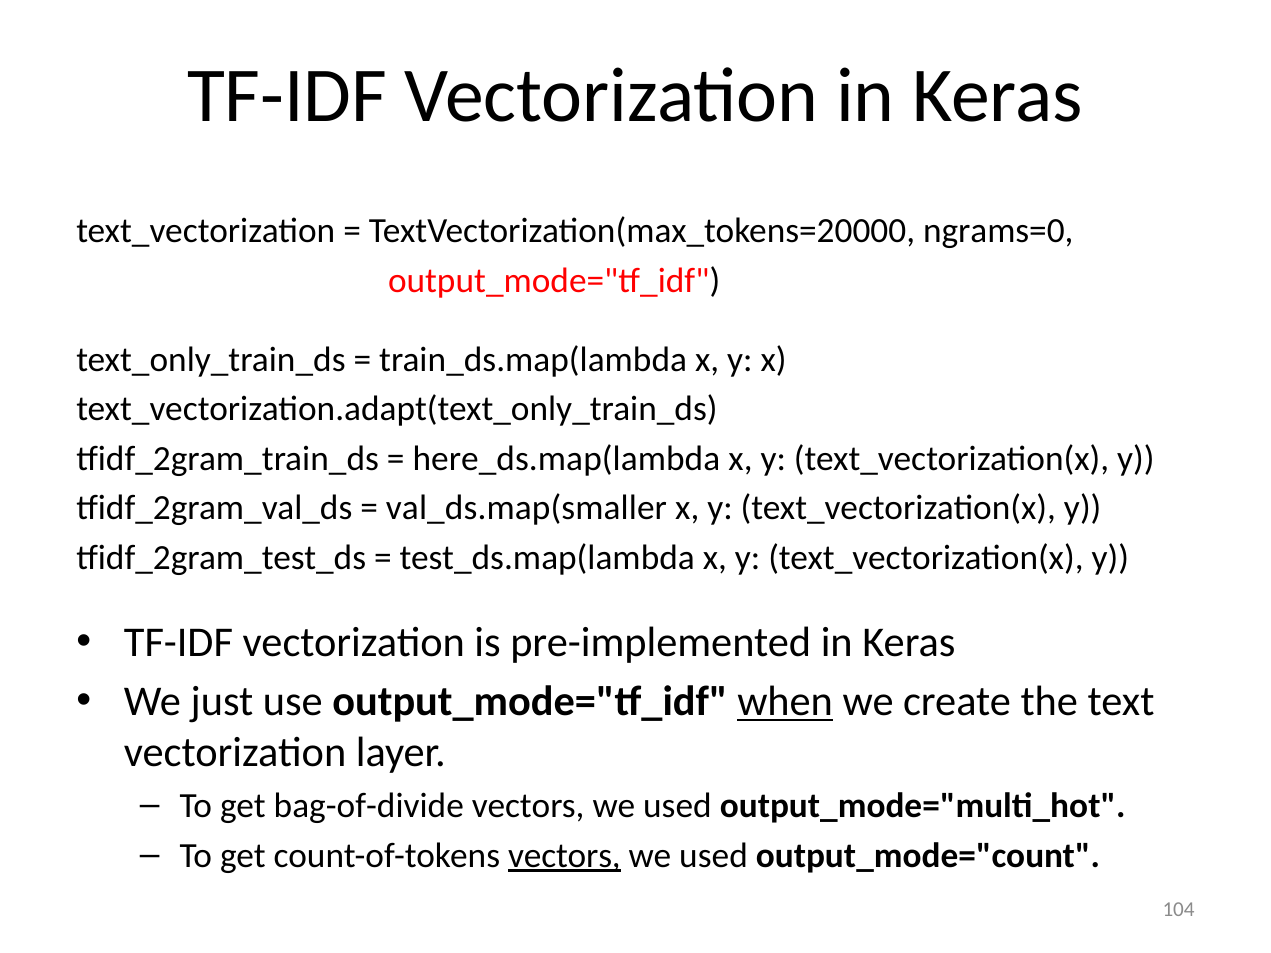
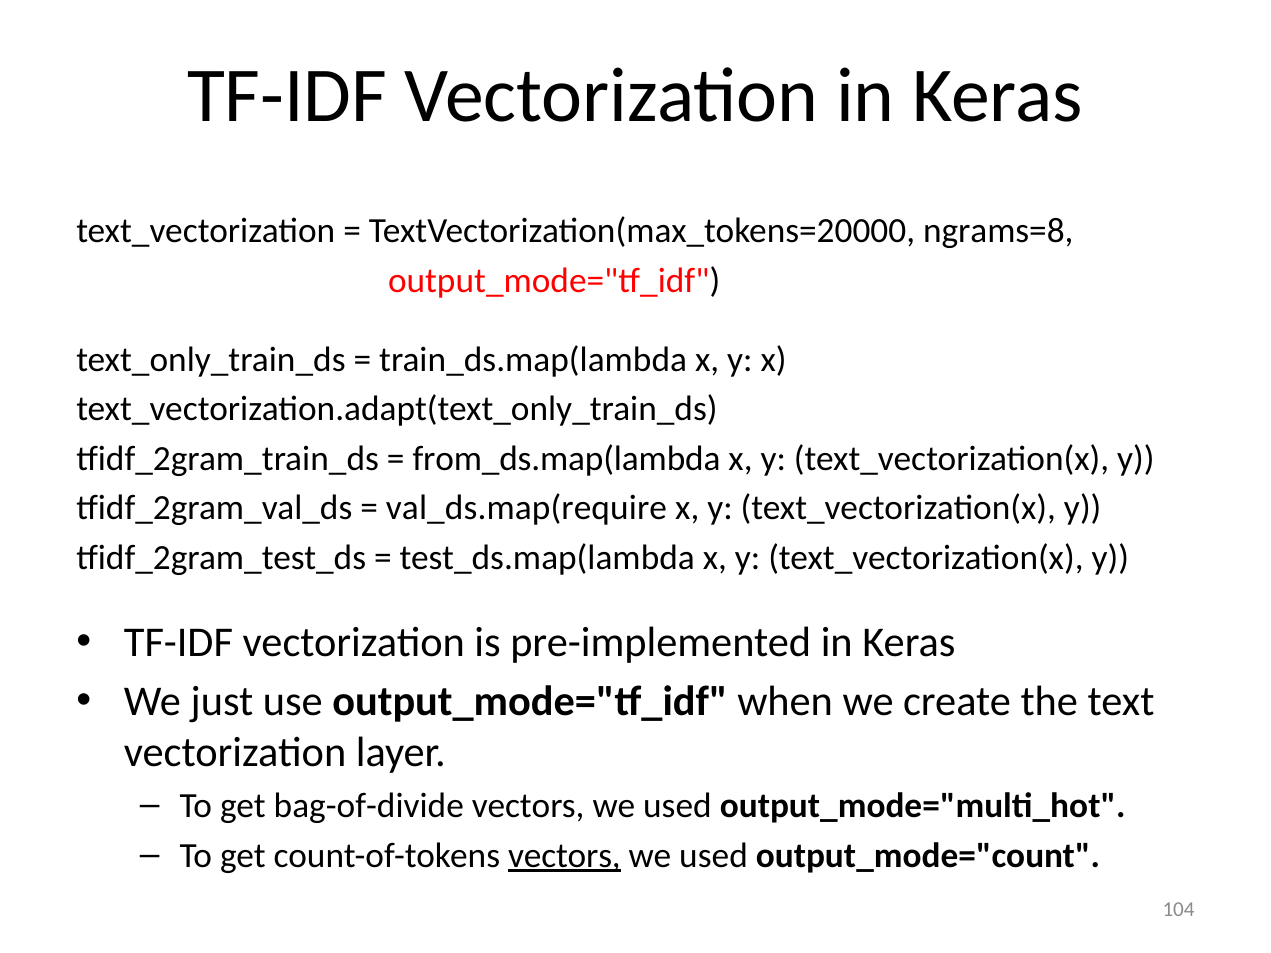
ngrams=0: ngrams=0 -> ngrams=8 (998, 231)
here_ds.map(lambda: here_ds.map(lambda -> from_ds.map(lambda (567, 459)
val_ds.map(smaller: val_ds.map(smaller -> val_ds.map(require (526, 508)
when underline: present -> none (785, 702)
